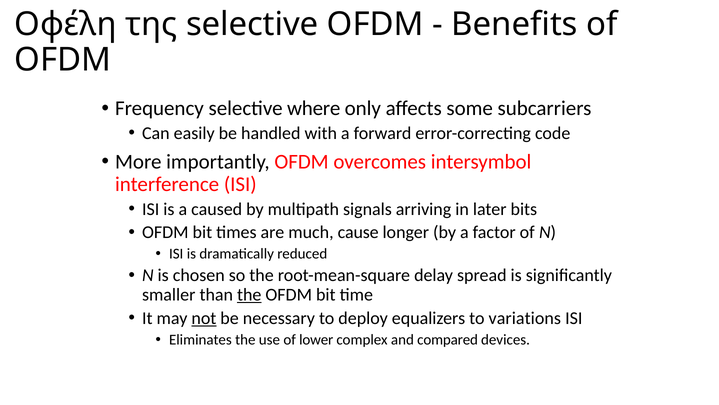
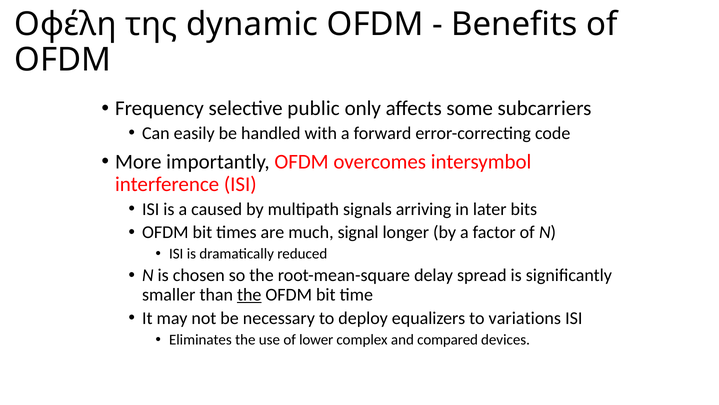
της selective: selective -> dynamic (252, 24)
where: where -> public (314, 108)
cause: cause -> signal (358, 232)
not underline: present -> none (204, 318)
